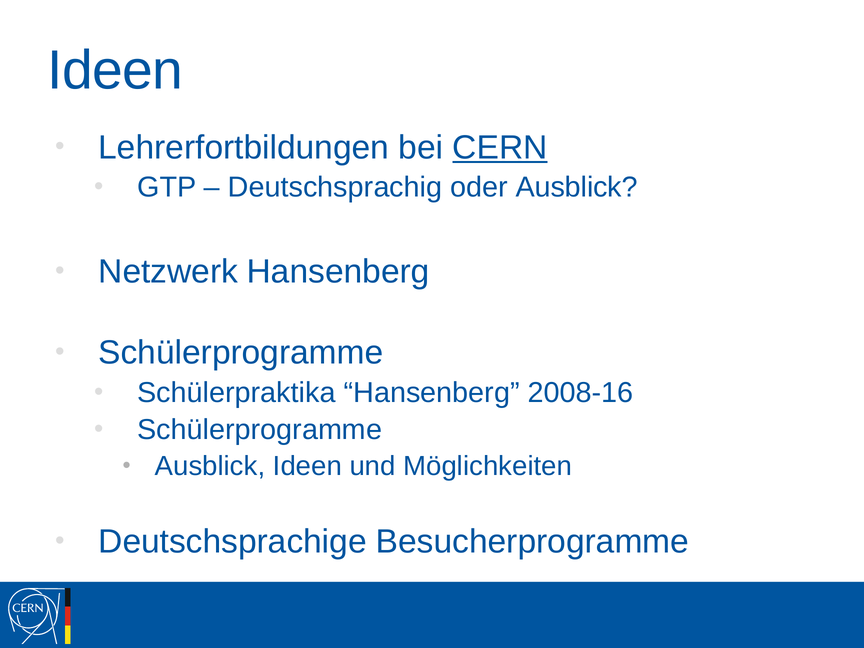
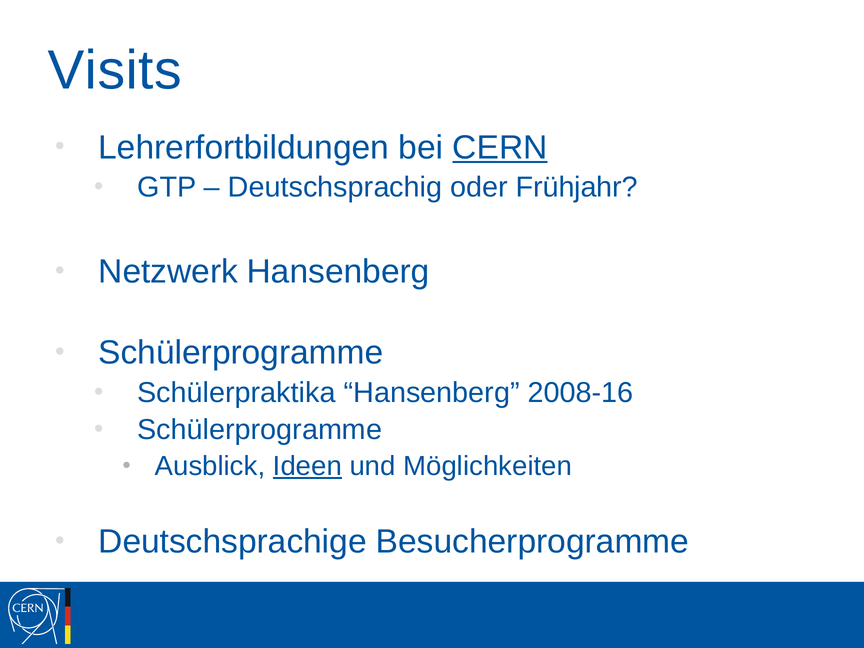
Ideen: Ideen -> Visits (115, 70)
oder Ausblick: Ausblick -> Frühjahr (577, 187)
Ideen underline: none -> present (307, 466)
